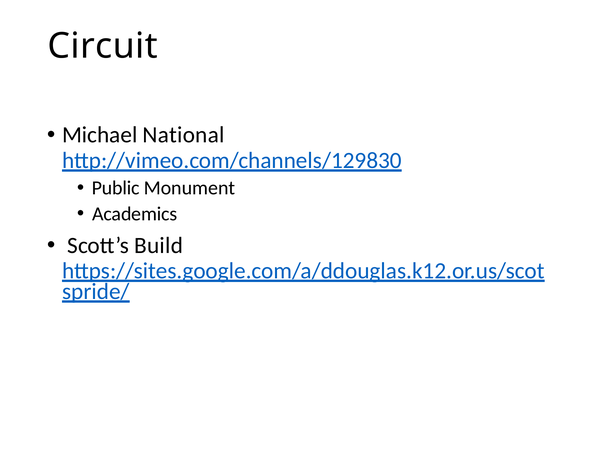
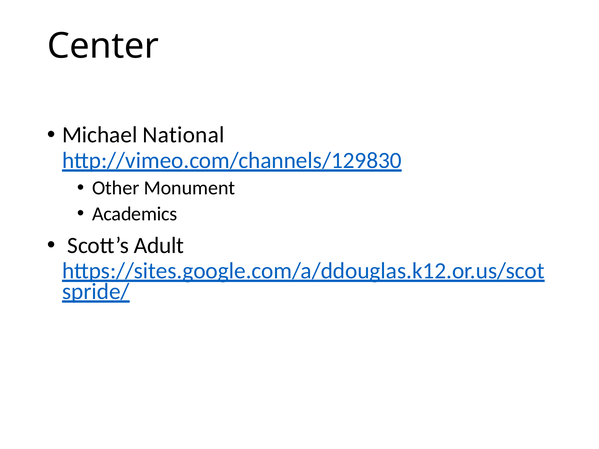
Circuit: Circuit -> Center (103, 46)
Public: Public -> Other (116, 188)
Build: Build -> Adult (159, 246)
